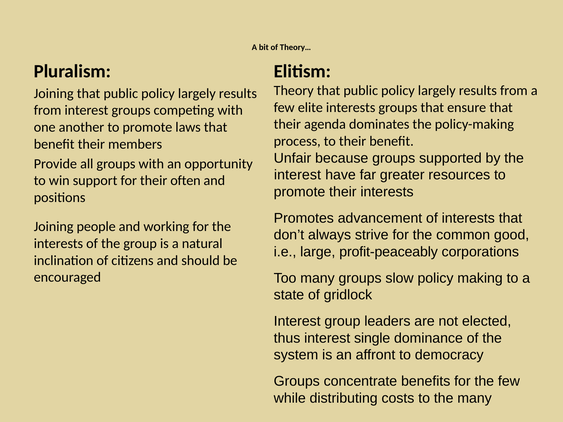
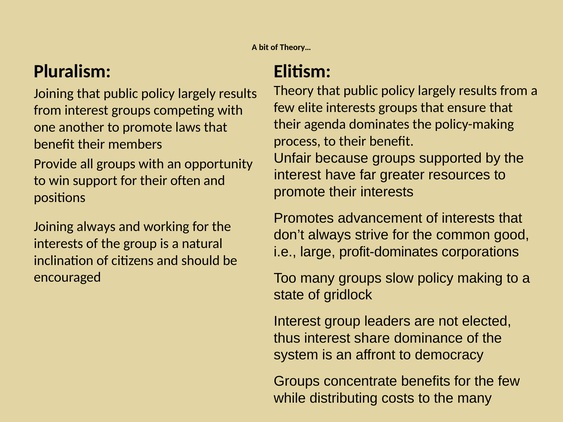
Joining people: people -> always (96, 227)
profit-peaceably: profit-peaceably -> profit-dominates (389, 252)
single: single -> share (372, 338)
